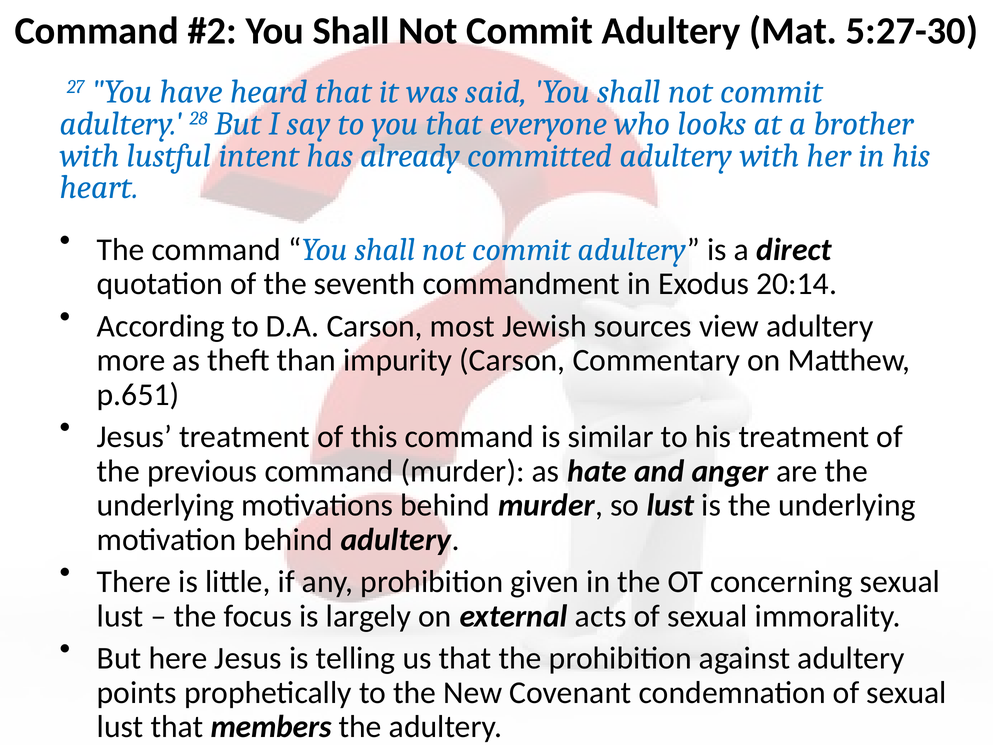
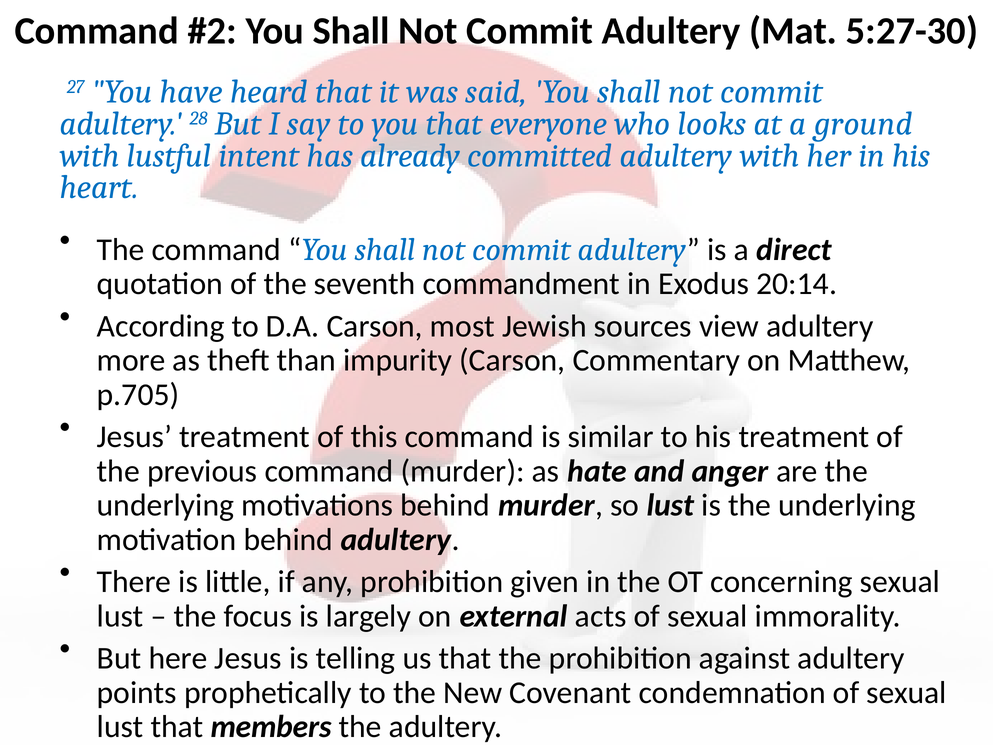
brother: brother -> ground (863, 124)
p.651: p.651 -> p.705 (138, 395)
